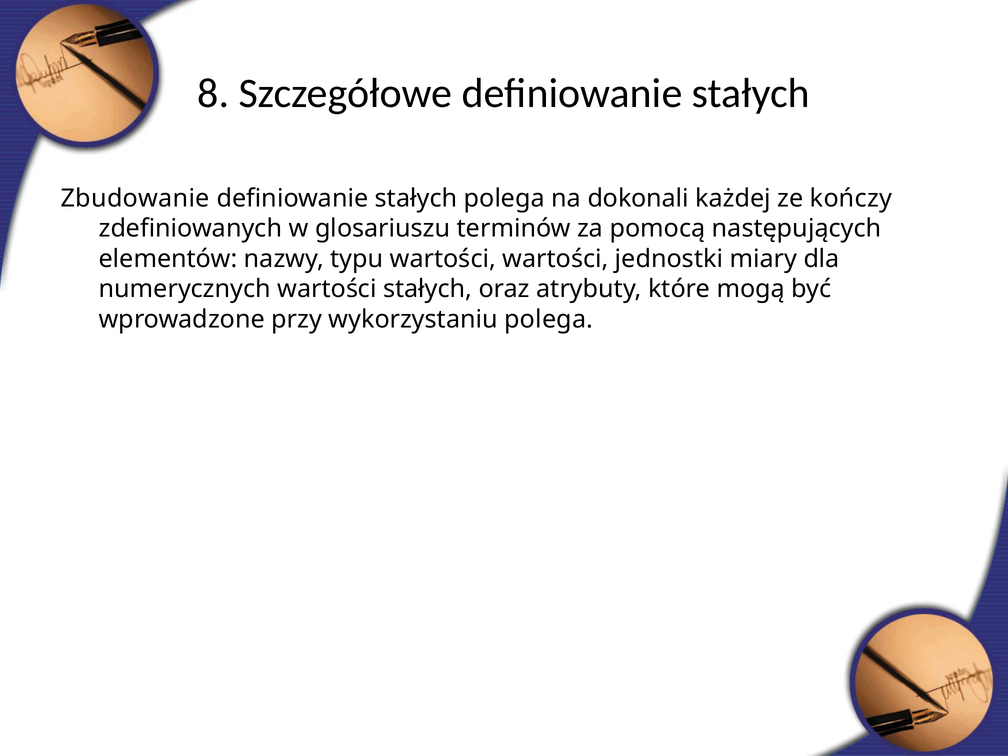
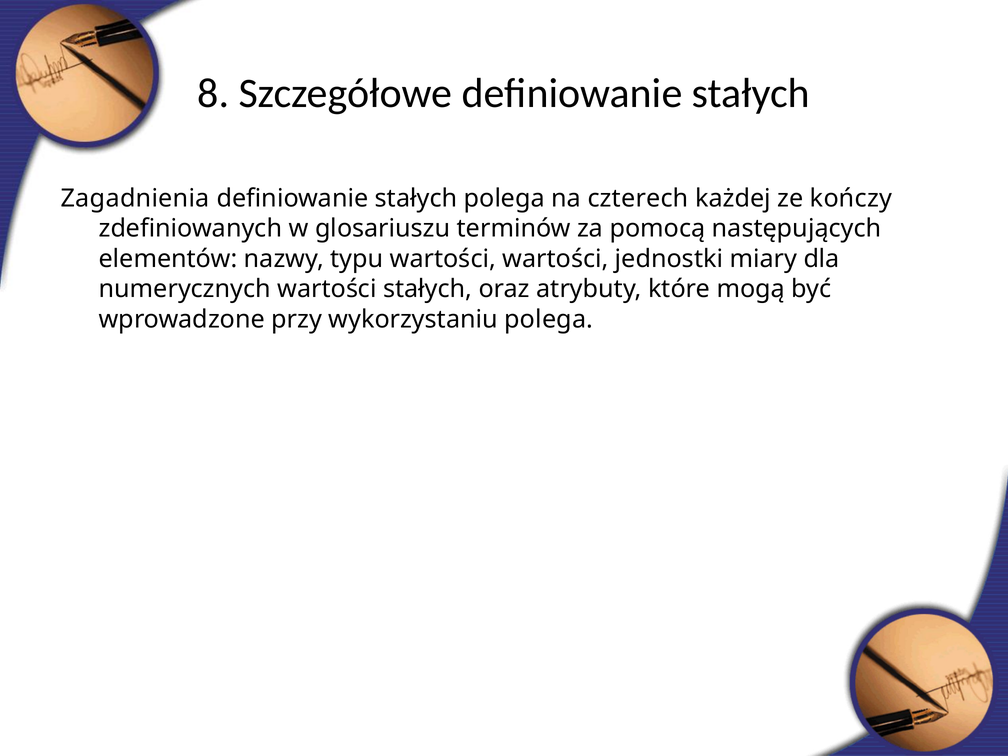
Zbudowanie: Zbudowanie -> Zagadnienia (135, 198)
dokonali: dokonali -> czterech (638, 198)
